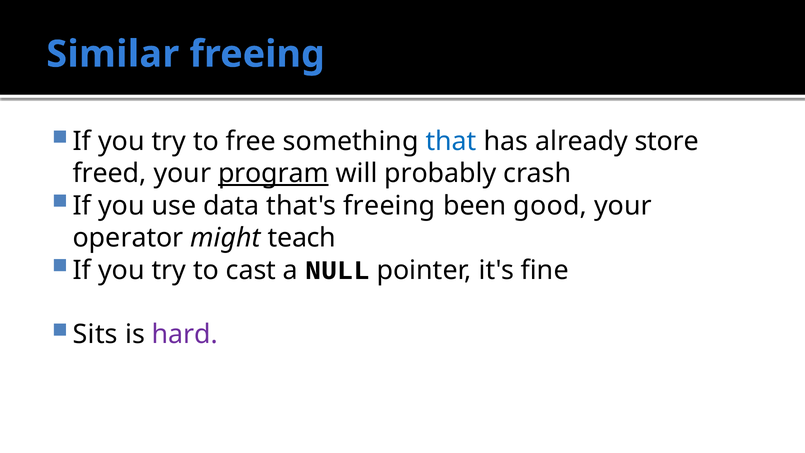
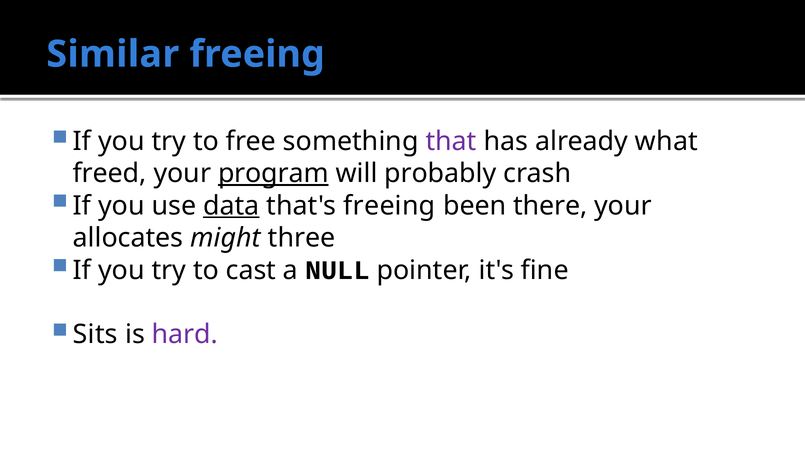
that colour: blue -> purple (451, 141)
store: store -> what (667, 141)
data underline: none -> present (231, 206)
good: good -> there (550, 206)
operator: operator -> allocates (128, 238)
teach: teach -> three (302, 238)
